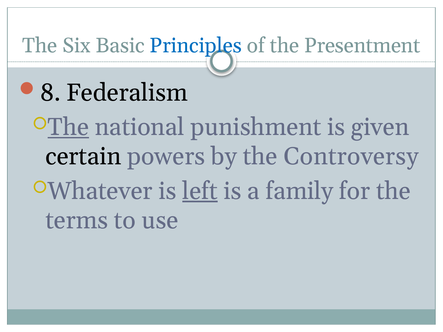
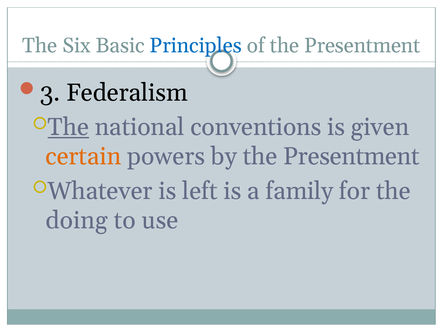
8: 8 -> 3 (50, 93)
punishment: punishment -> conventions (256, 127)
certain colour: black -> orange (83, 157)
by the Controversy: Controversy -> Presentment (351, 157)
left underline: present -> none (200, 191)
terms: terms -> doing (77, 221)
